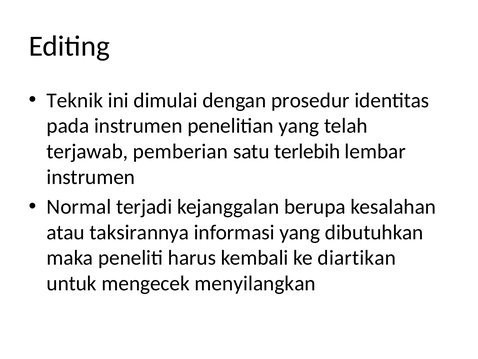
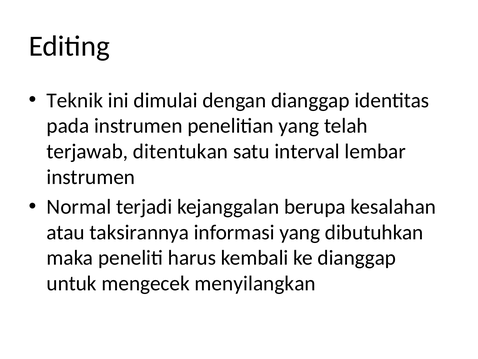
dengan prosedur: prosedur -> dianggap (310, 100)
pemberian: pemberian -> ditentukan (181, 151)
terlebih: terlebih -> interval (307, 151)
ke diartikan: diartikan -> dianggap (357, 258)
